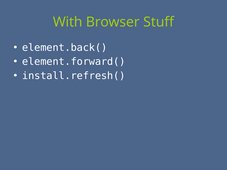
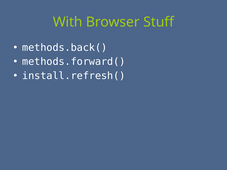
element.back(: element.back( -> methods.back( (65, 48)
element.forward(: element.forward( -> methods.forward( (74, 62)
